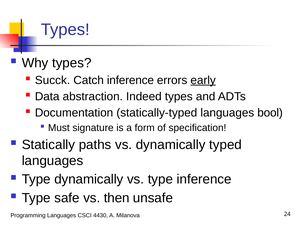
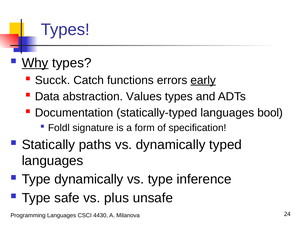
Why underline: none -> present (35, 63)
Catch inference: inference -> functions (130, 80)
Indeed: Indeed -> Values (144, 97)
Must: Must -> Foldl (59, 128)
then: then -> plus (117, 198)
